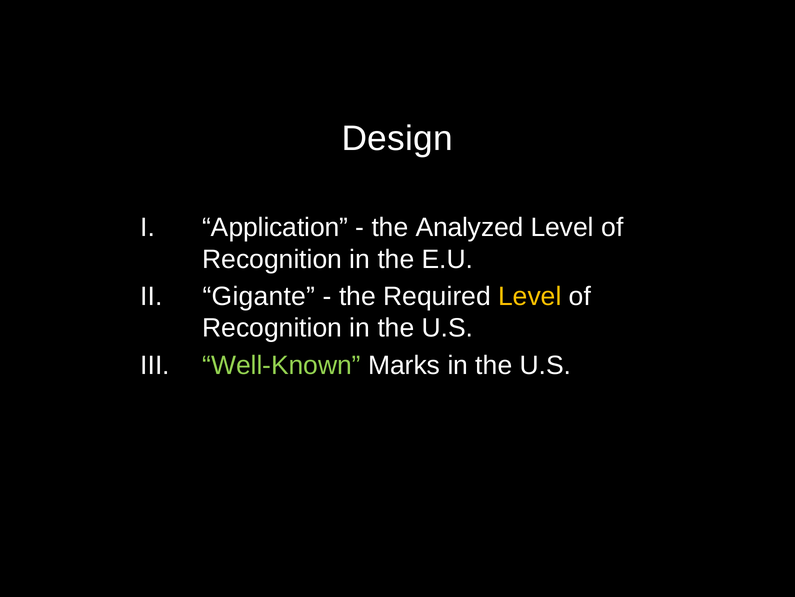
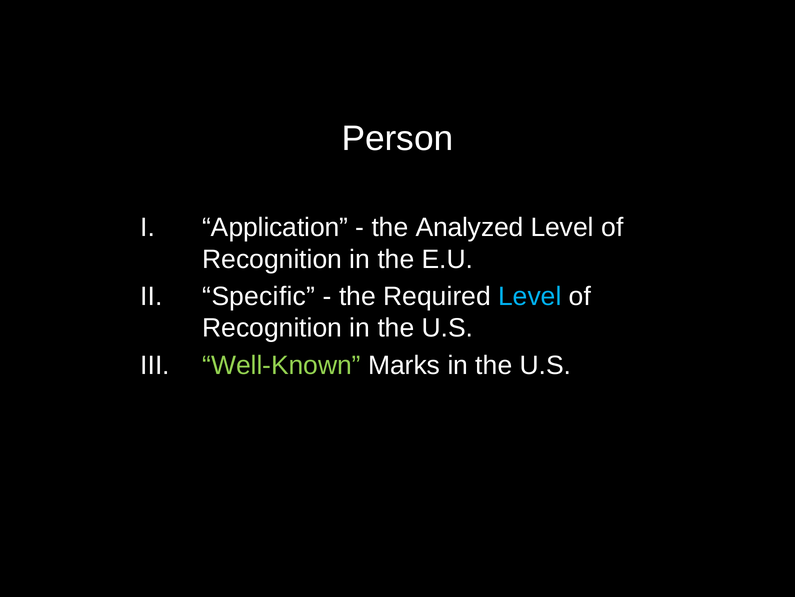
Design: Design -> Person (397, 138)
Gigante: Gigante -> Specific (259, 296)
Level colour: yellow -> light blue (530, 296)
